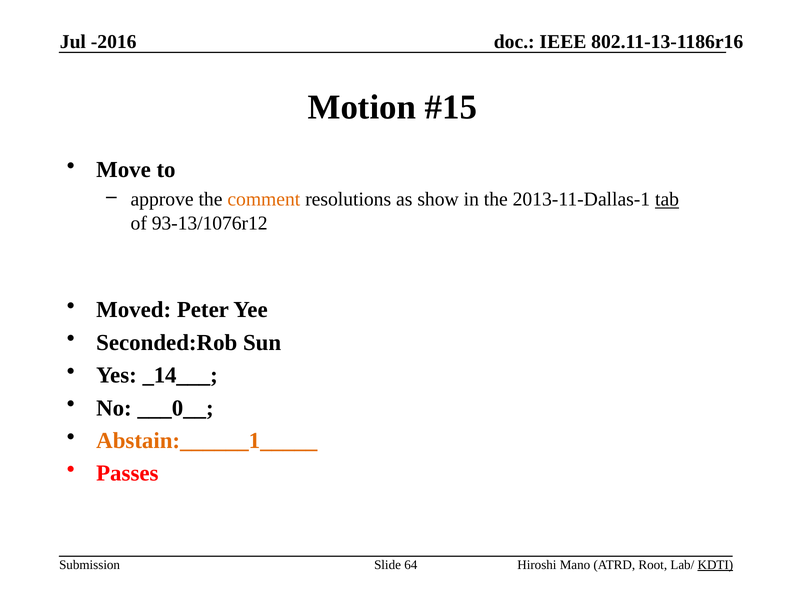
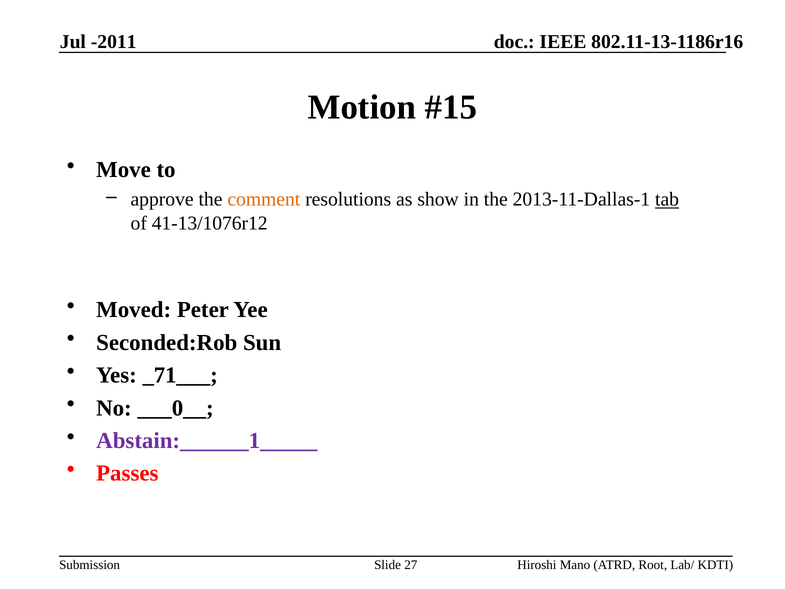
-2016: -2016 -> -2011 (114, 42)
93-13/1076r12: 93-13/1076r12 -> 41-13/1076r12 (210, 223)
_14___: _14___ -> _71___ (180, 375)
Abstain:______1_____ colour: orange -> purple (207, 441)
64: 64 -> 27 (411, 565)
KDTI underline: present -> none (715, 565)
